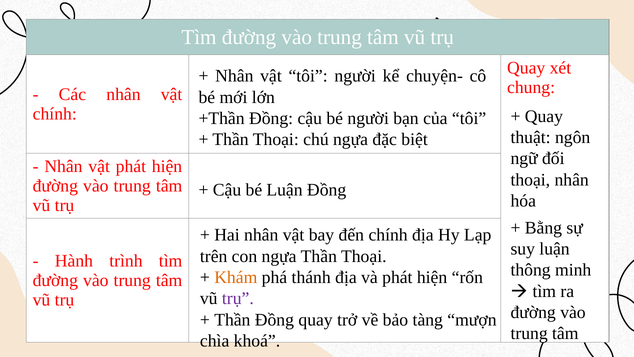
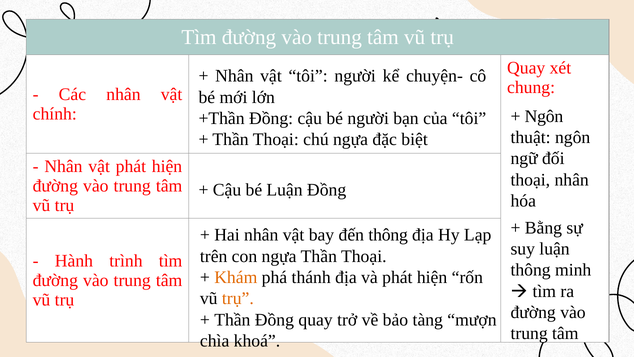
Quay: Quay -> Ngôn (544, 116)
đến chính: chính -> thông (388, 235)
trụ colour: purple -> orange (238, 298)
